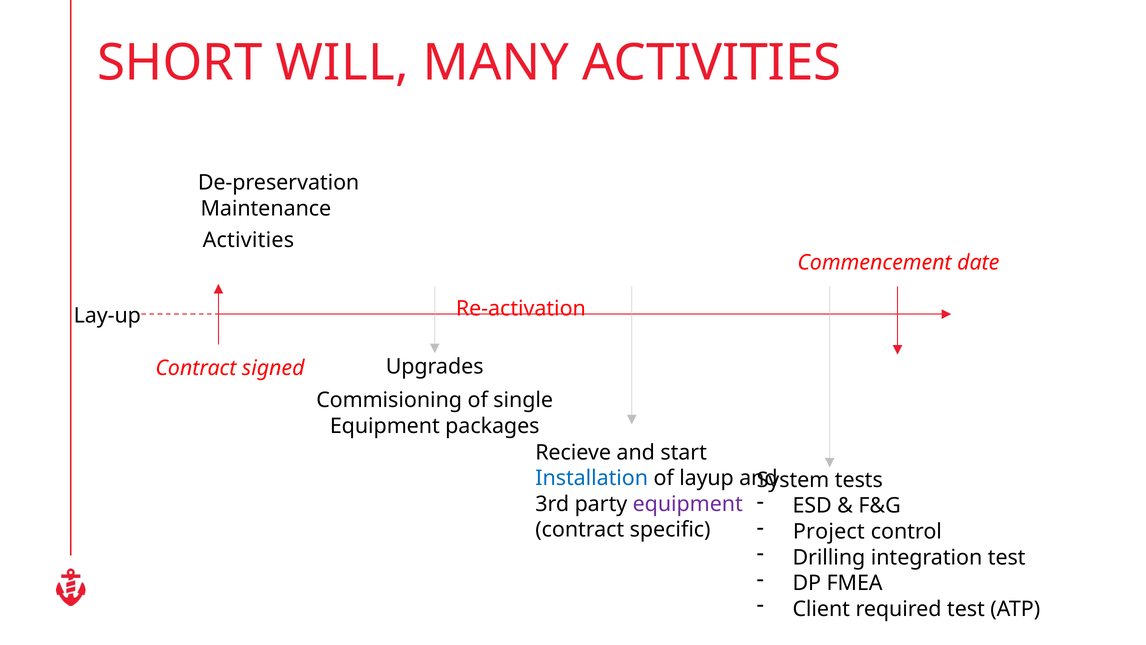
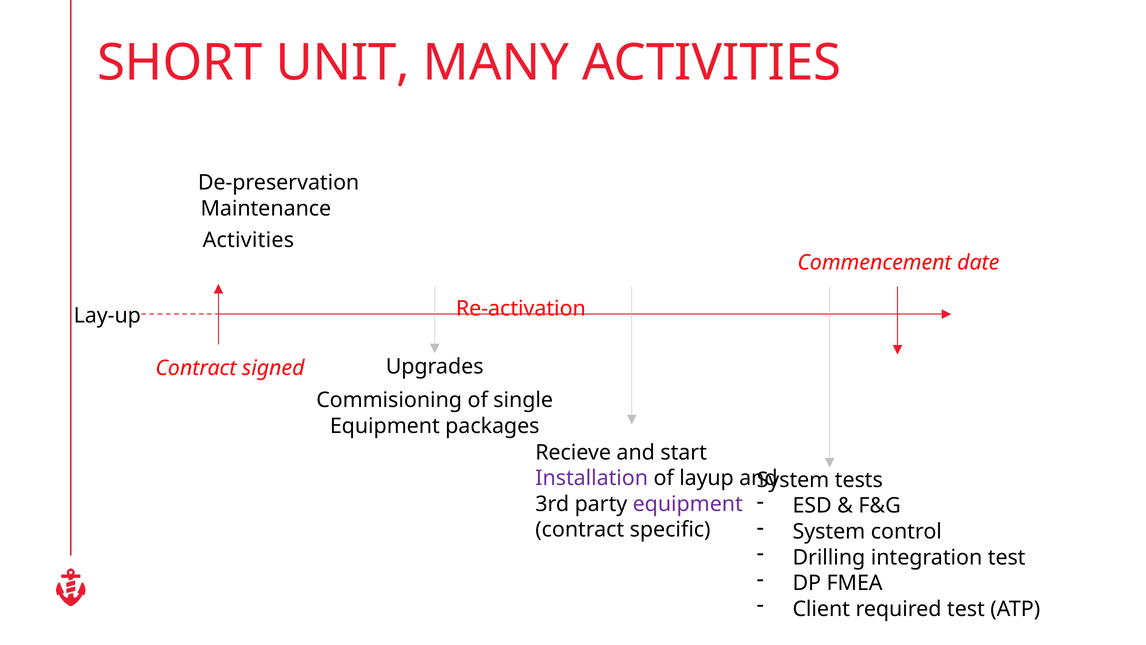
WILL: WILL -> UNIT (343, 63)
Installation colour: blue -> purple (592, 478)
Project: Project -> System (829, 531)
